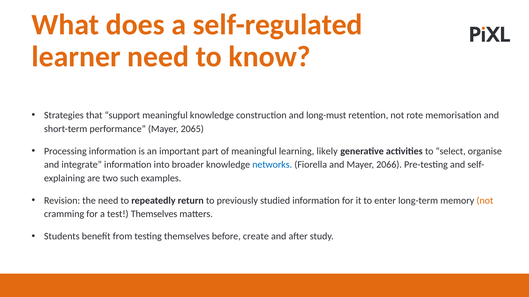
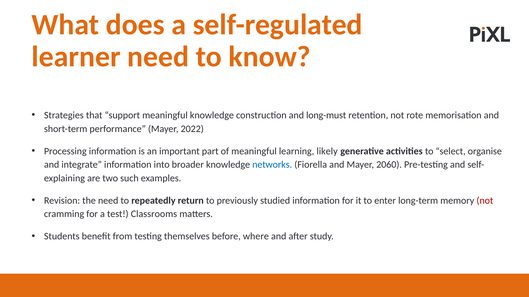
2065: 2065 -> 2022 (192, 129)
2066: 2066 -> 2060 (389, 165)
not colour: orange -> red (485, 201)
test Themselves: Themselves -> Classrooms (154, 214)
create: create -> where (256, 237)
